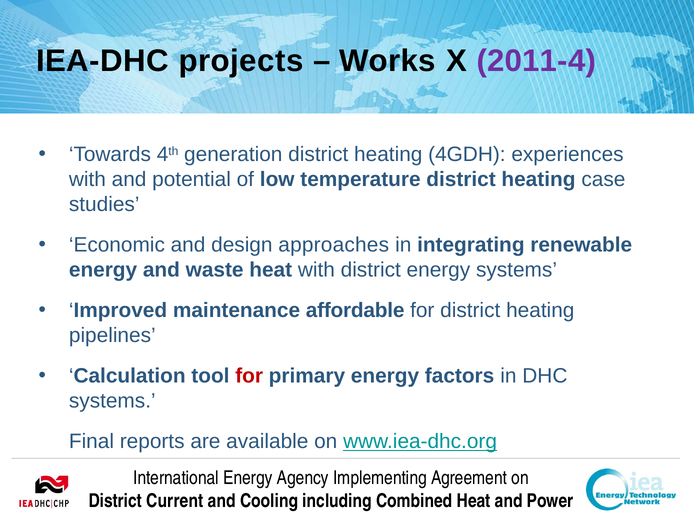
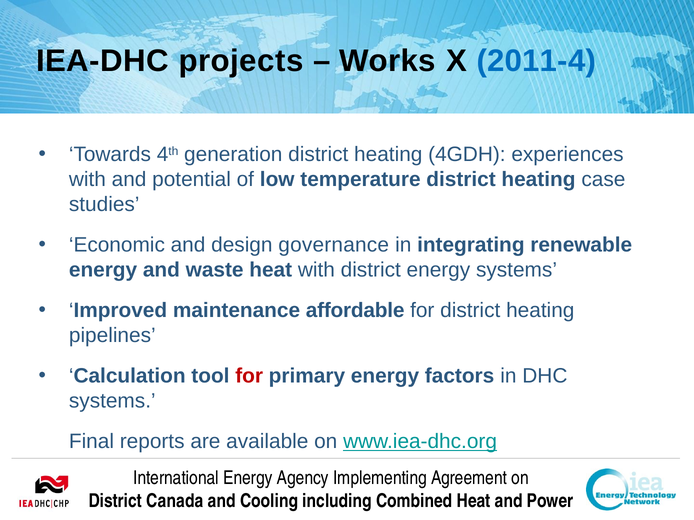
2011-4 colour: purple -> blue (536, 61)
approaches: approaches -> governance (334, 245)
Current: Current -> Canada (175, 501)
